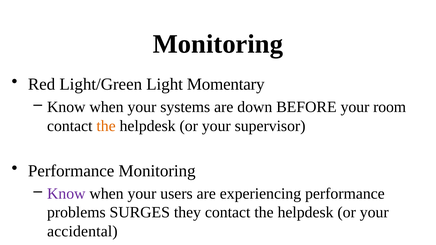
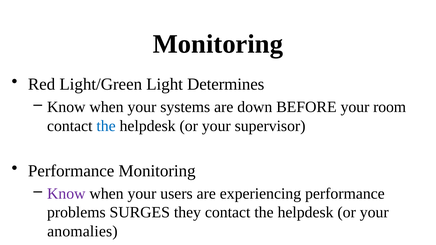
Momentary: Momentary -> Determines (226, 84)
the colour: orange -> blue (106, 126)
accidental: accidental -> anomalies (82, 232)
